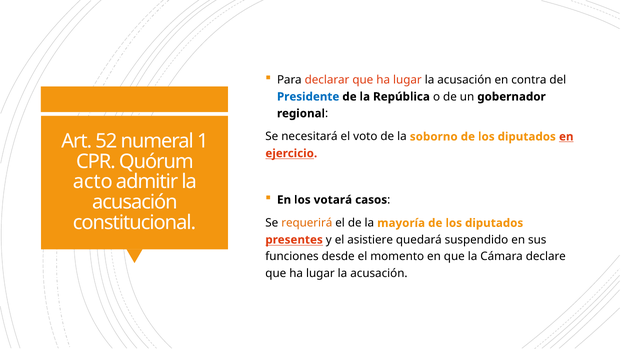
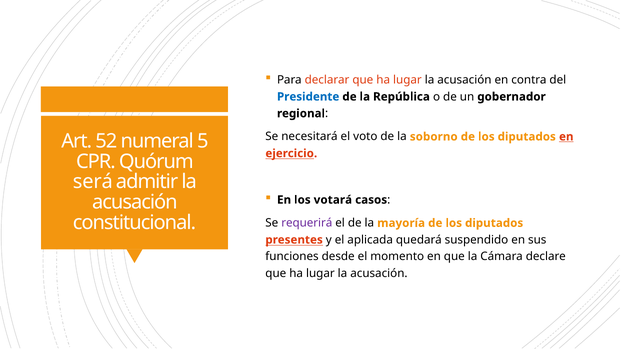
1: 1 -> 5 (203, 141)
acto: acto -> será (93, 182)
requerirá colour: orange -> purple (307, 223)
asistiere: asistiere -> aplicada (370, 240)
